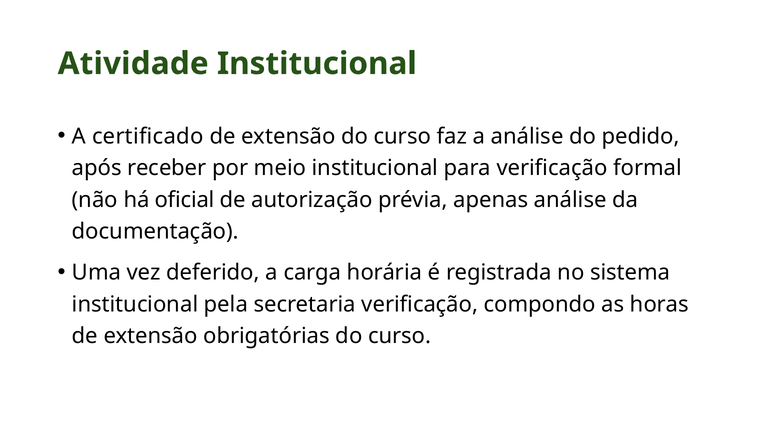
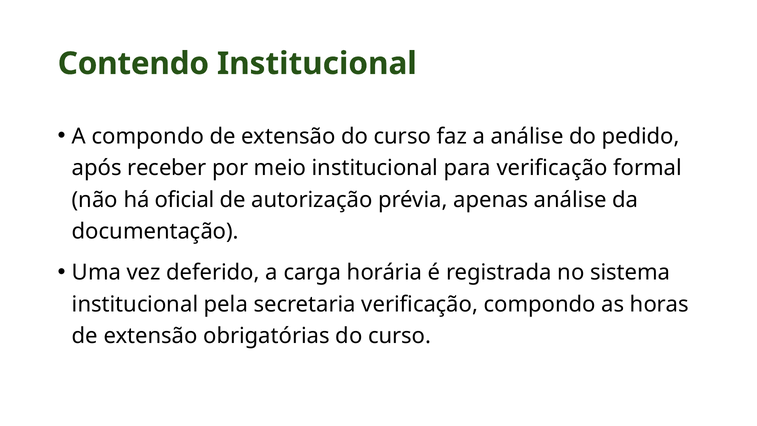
Atividade: Atividade -> Contendo (133, 64)
A certificado: certificado -> compondo (148, 136)
